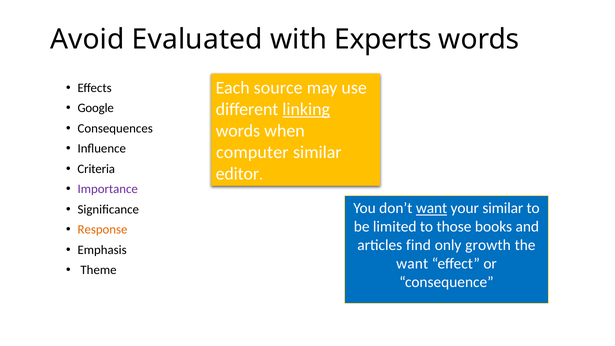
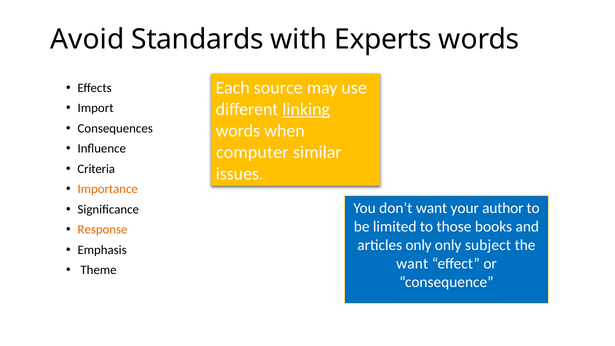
Evaluated: Evaluated -> Standards (197, 39)
Google: Google -> Import (96, 108)
editor: editor -> issues (237, 174)
Importance colour: purple -> orange (108, 189)
want underline: present -> none (432, 208)
your similar: similar -> author (503, 208)
articles find: find -> only (419, 245)
growth: growth -> subject (488, 245)
